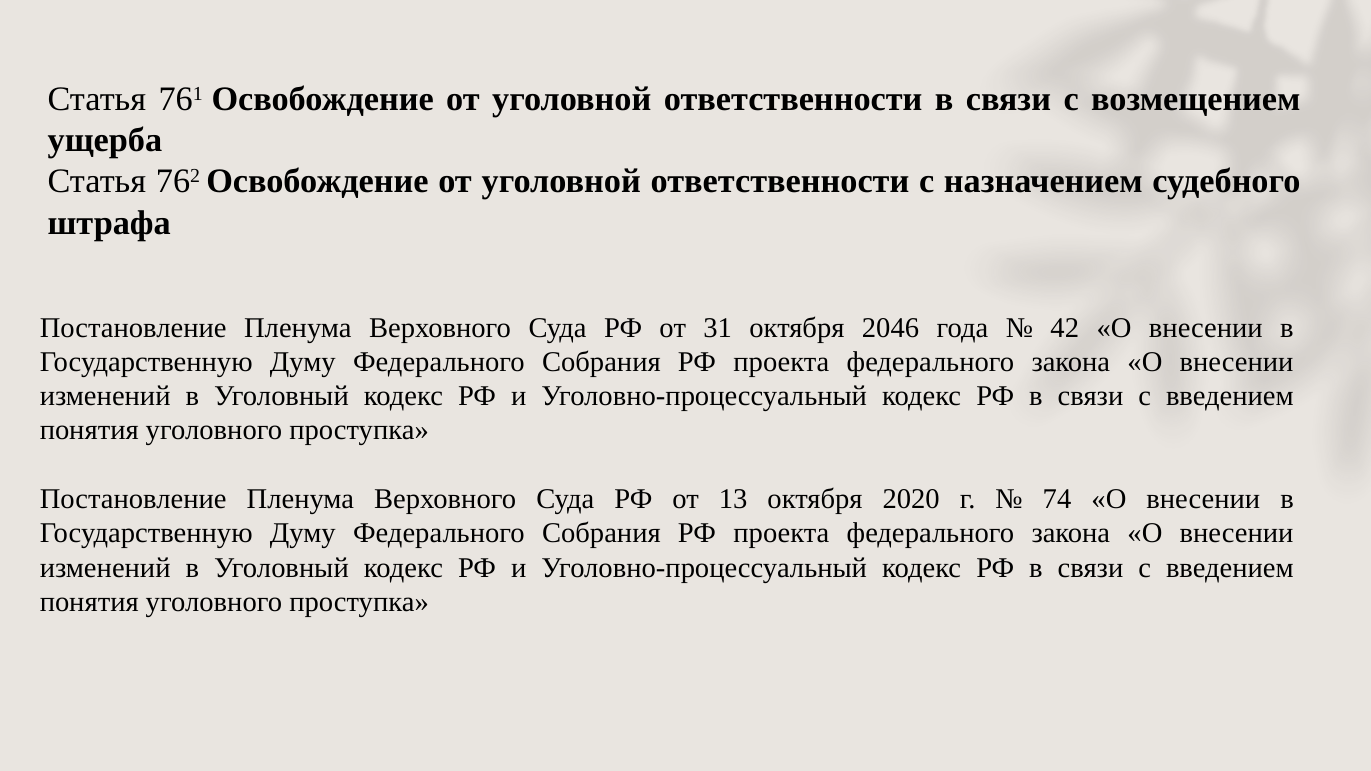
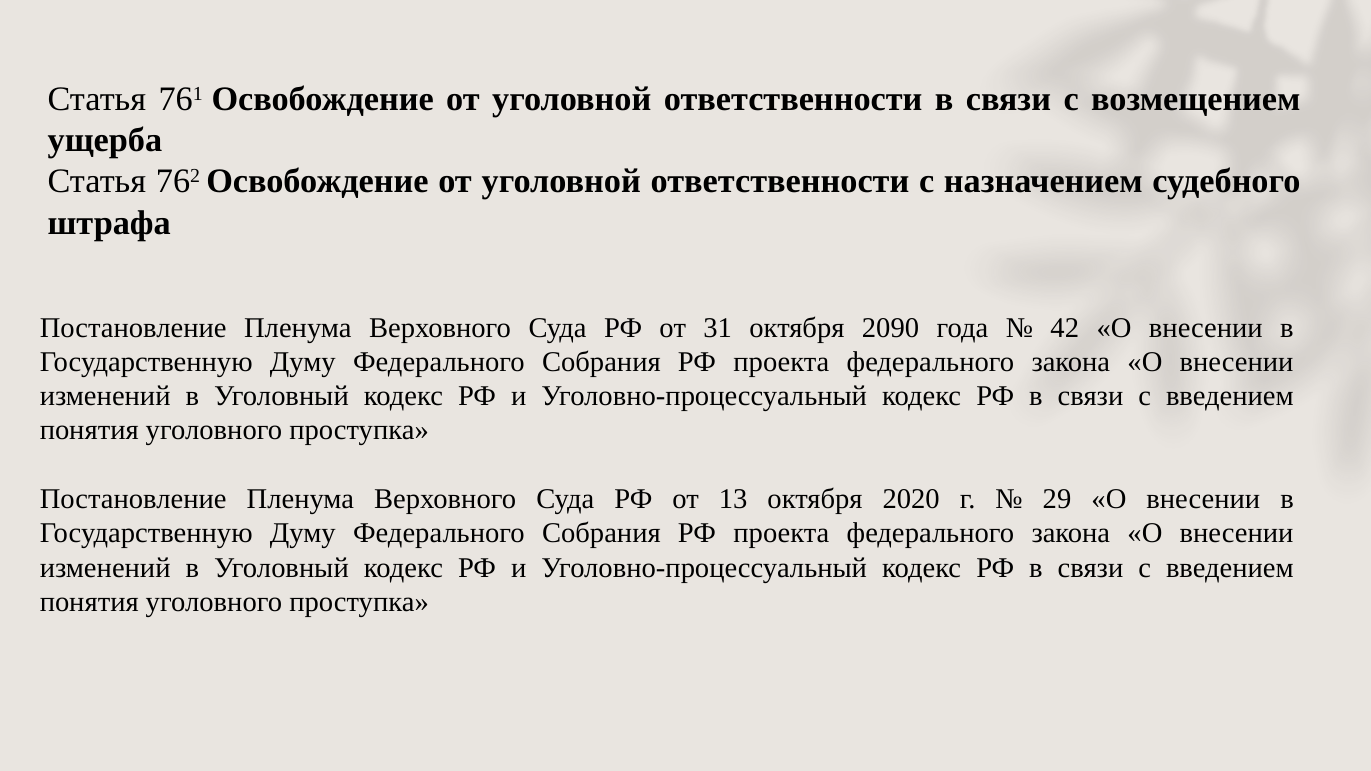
2046: 2046 -> 2090 (890, 328)
74: 74 -> 29 (1057, 499)
